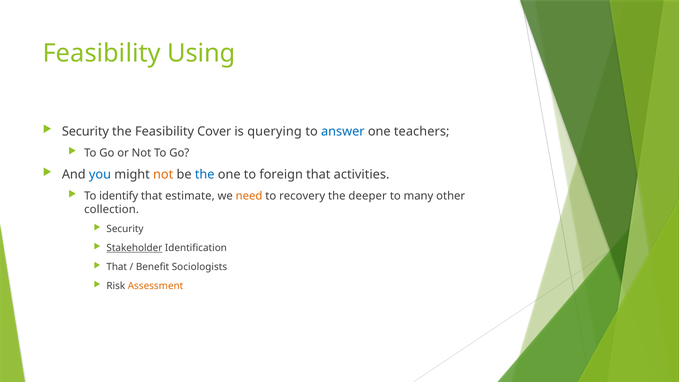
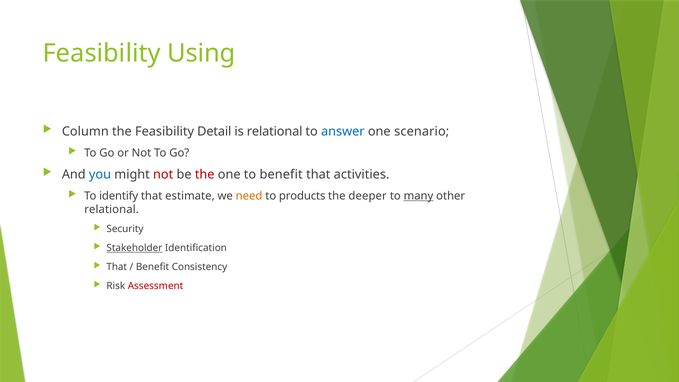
Security: Security -> Column (85, 131)
Cover: Cover -> Detail (214, 131)
is querying: querying -> relational (275, 131)
teachers: teachers -> scenario (422, 131)
not colour: orange -> red (163, 174)
the colour: blue -> red (205, 174)
to foreign: foreign -> benefit (281, 174)
recovery: recovery -> products (302, 196)
many underline: none -> present (419, 196)
collection: collection -> relational (112, 209)
Sociologists: Sociologists -> Consistency (199, 267)
Assessment colour: orange -> red (156, 286)
